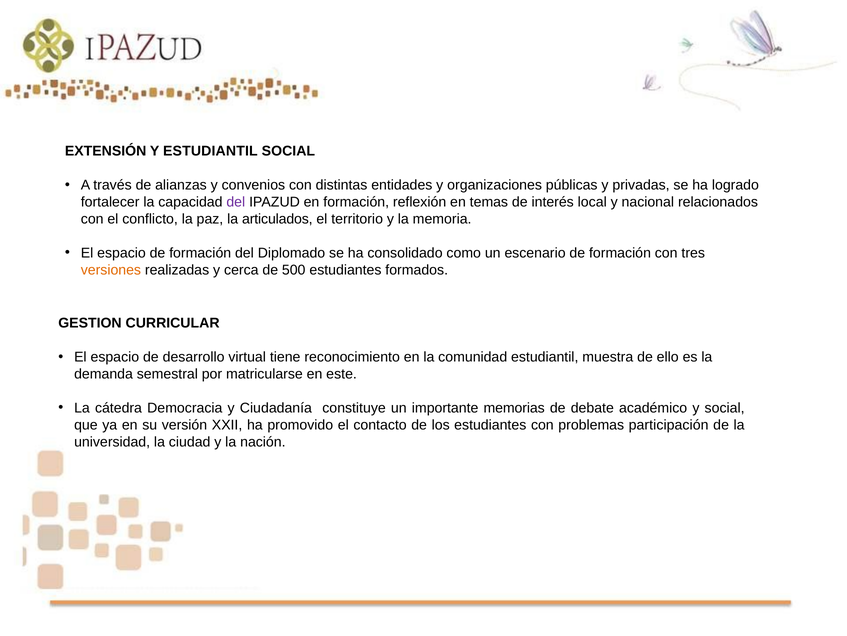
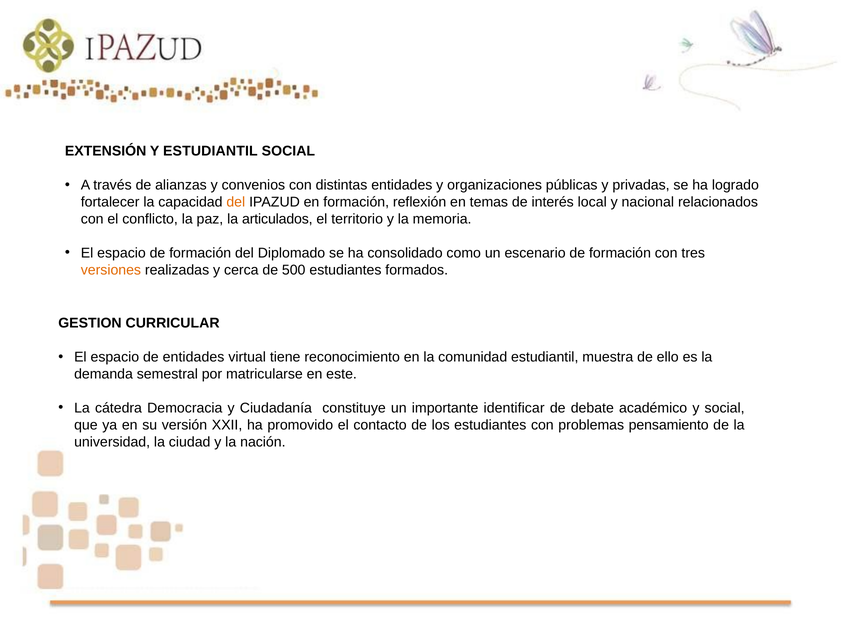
del colour: purple -> orange (236, 202)
de desarrollo: desarrollo -> entidades (194, 357)
memorias: memorias -> identificar (514, 408)
participación: participación -> pensamiento (669, 424)
